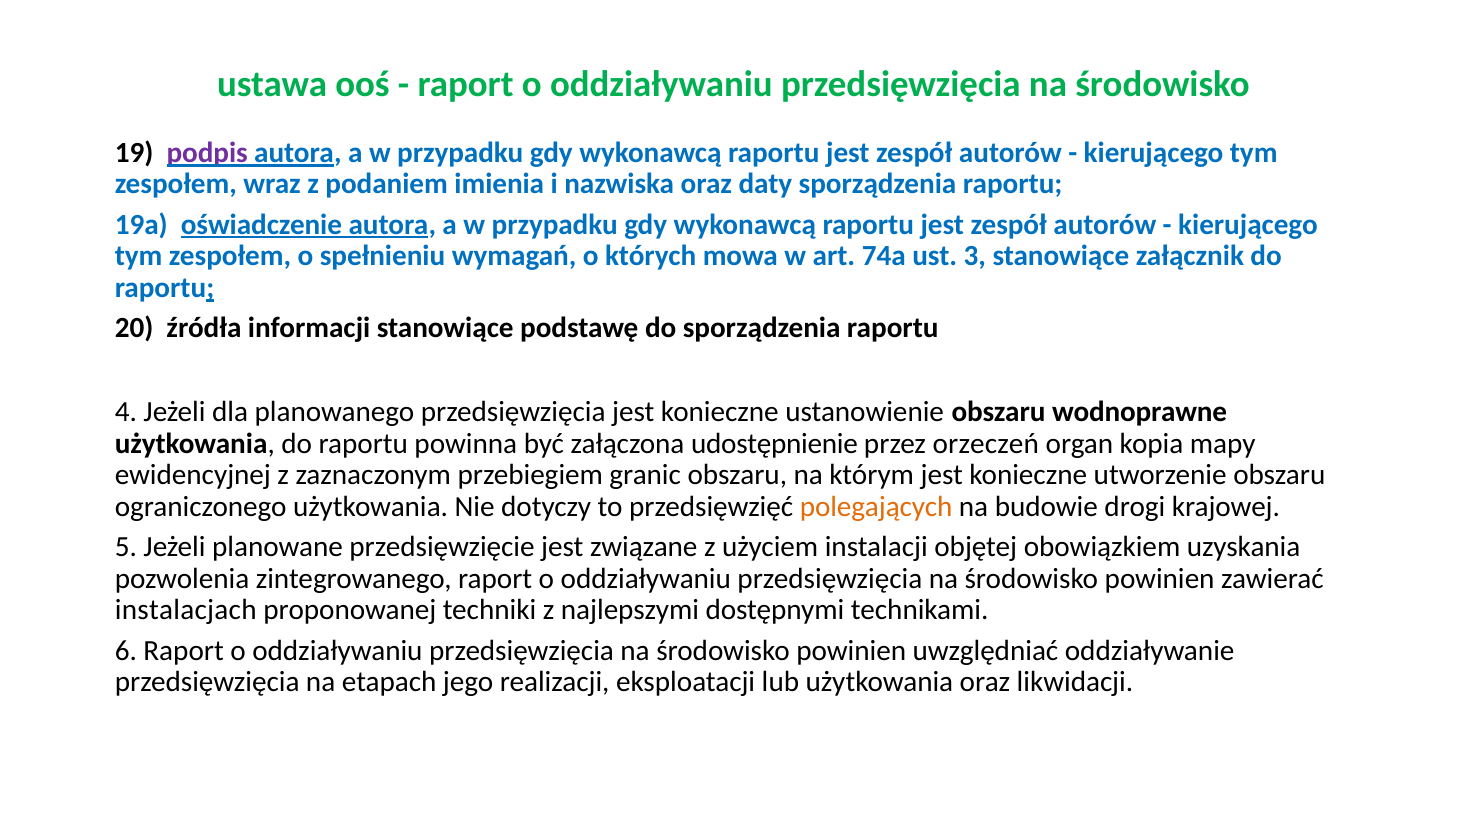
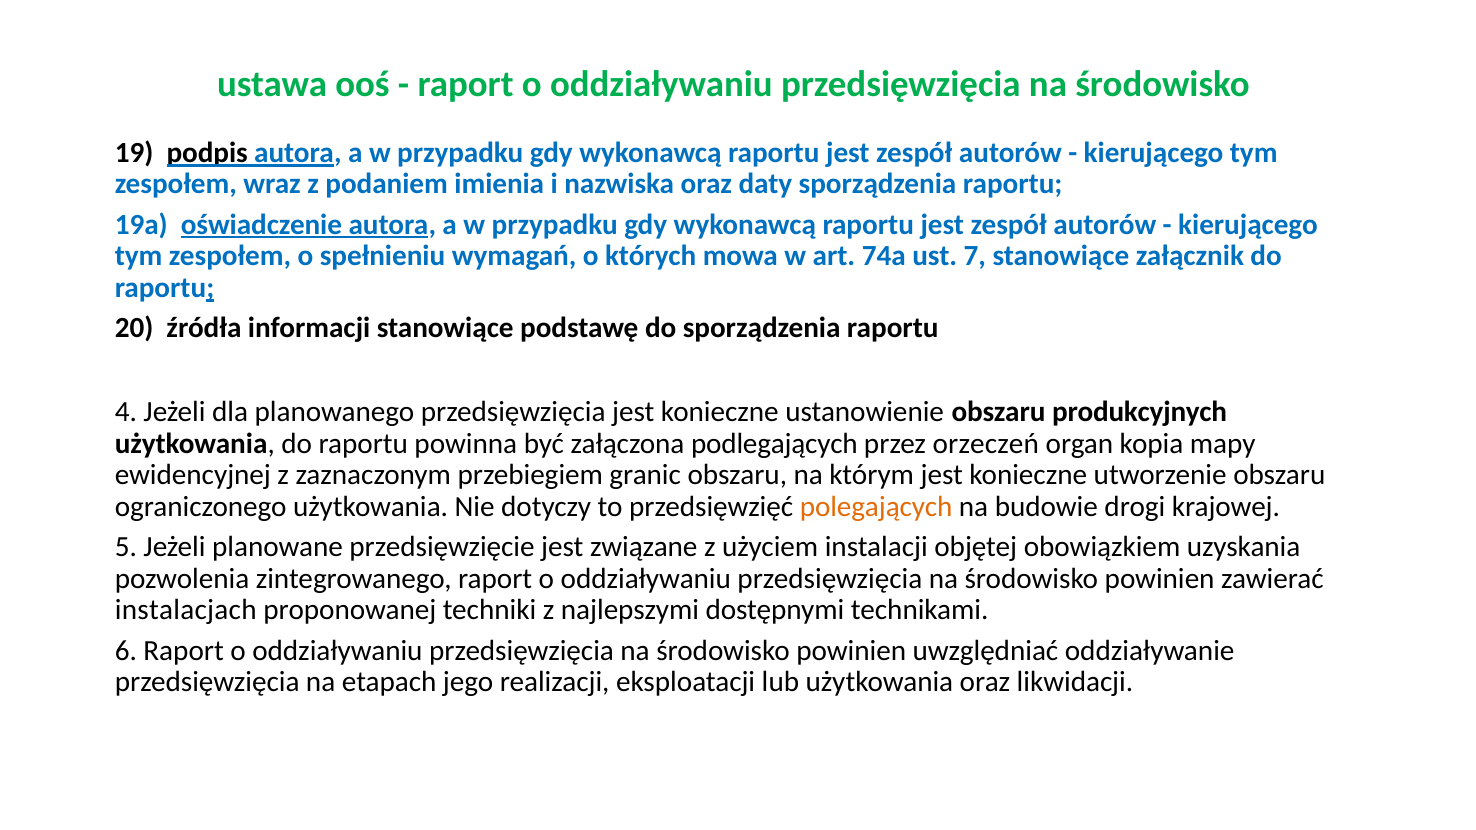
podpis colour: purple -> black (207, 153)
3: 3 -> 7 (975, 256)
wodnoprawne: wodnoprawne -> produkcyjnych (1140, 412)
udostępnienie: udostępnienie -> podlegających (774, 444)
